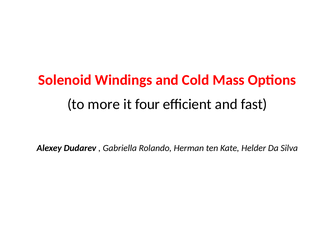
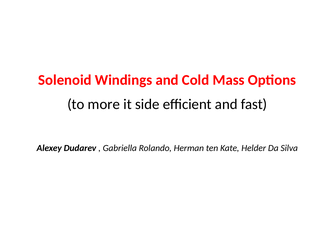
four: four -> side (147, 104)
